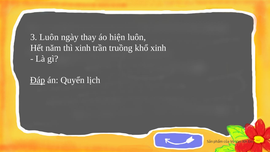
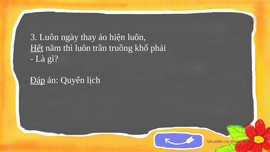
Hết underline: none -> present (37, 48)
thì xinh: xinh -> luôn (83, 48)
khổ xinh: xinh -> phải (158, 48)
